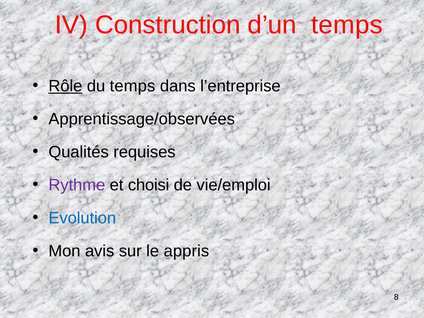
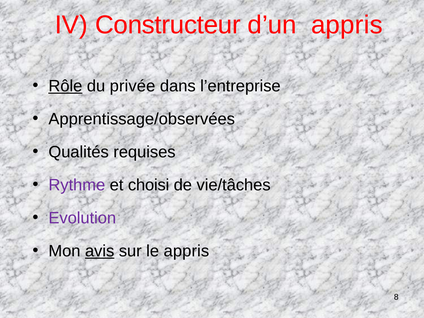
Construction: Construction -> Constructeur (168, 25)
d’un temps: temps -> appris (347, 25)
du temps: temps -> privée (132, 86)
vie/emploi: vie/emploi -> vie/tâches (234, 185)
Evolution colour: blue -> purple (82, 218)
avis underline: none -> present (100, 251)
